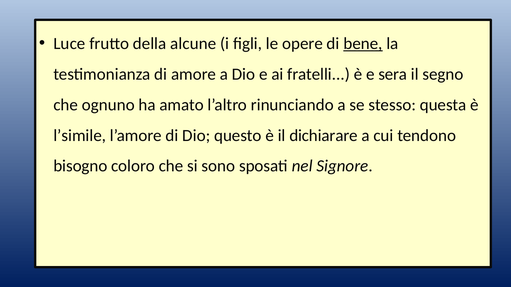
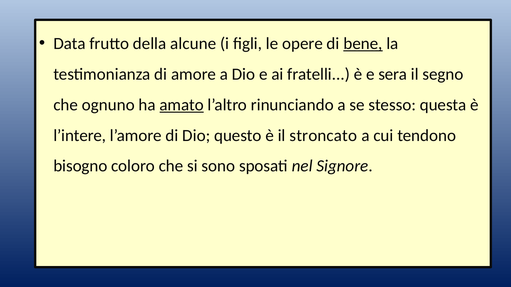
Luce: Luce -> Data (70, 44)
amato underline: none -> present (182, 105)
l’simile: l’simile -> l’intere (80, 136)
dichiarare: dichiarare -> stroncato (323, 136)
